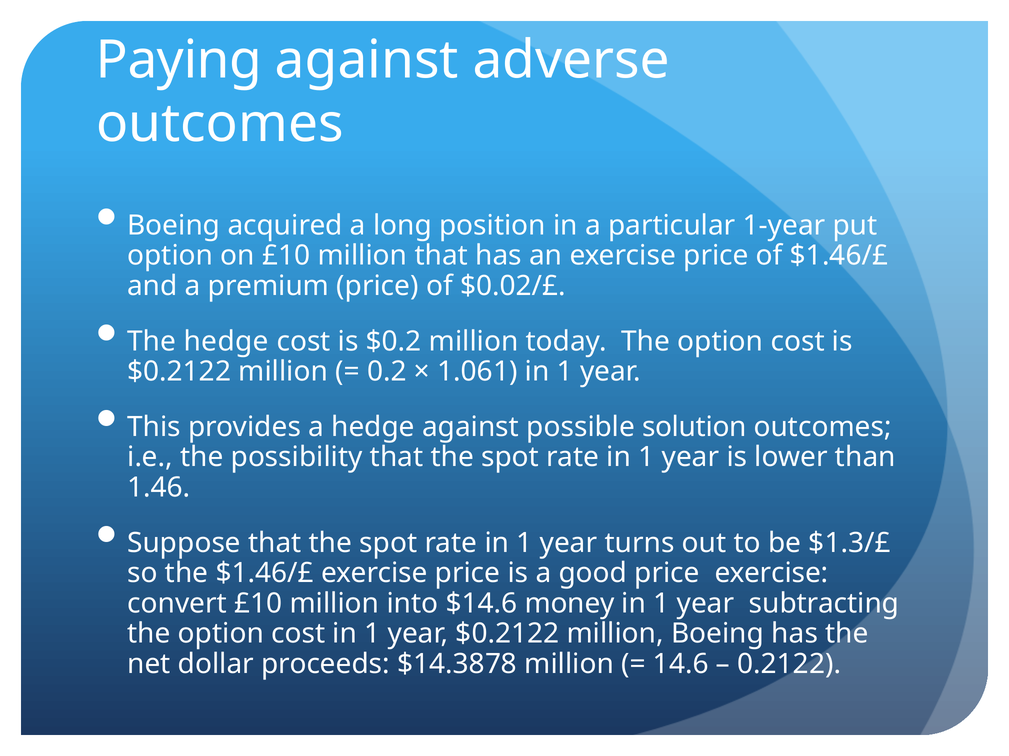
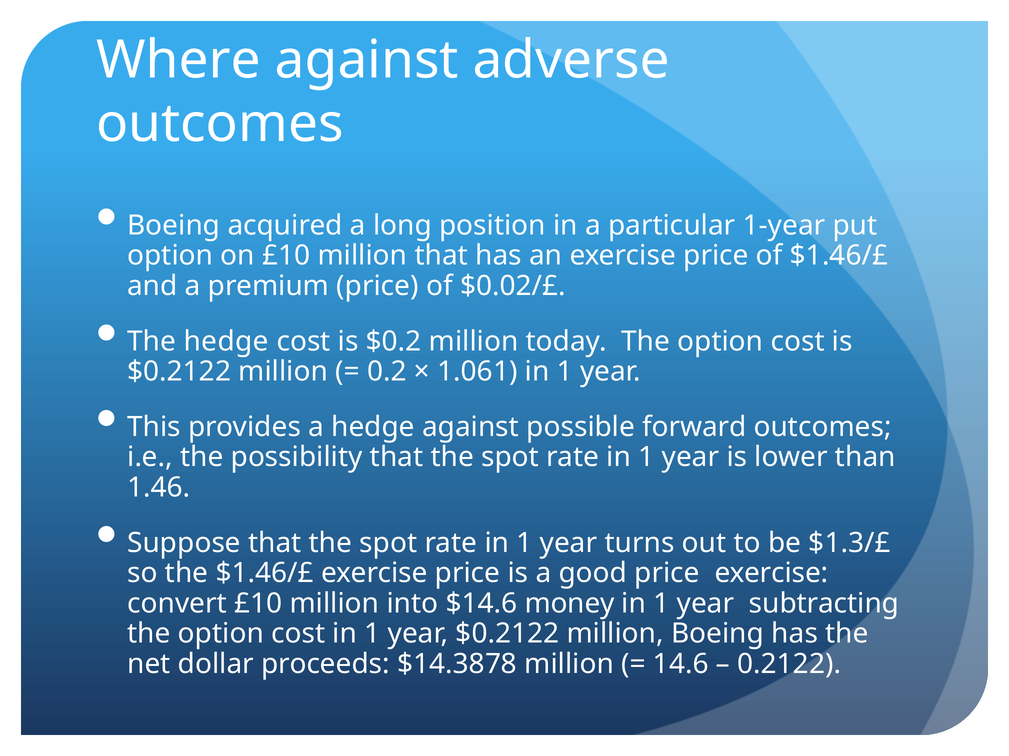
Paying: Paying -> Where (179, 60)
solution: solution -> forward (694, 427)
